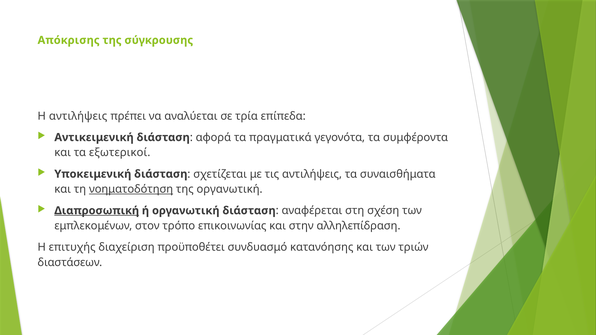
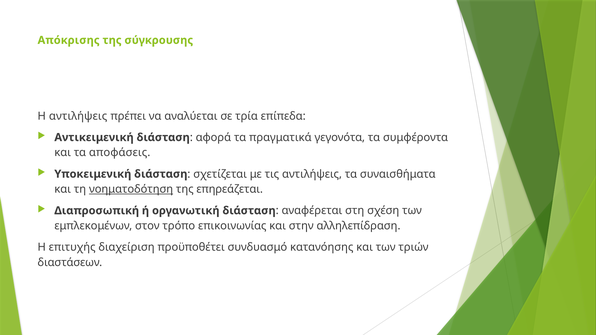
εξωτερικοί: εξωτερικοί -> αποφάσεις (120, 153)
της οργανωτική: οργανωτική -> επηρεάζεται (230, 189)
Διαπροσωπική underline: present -> none (97, 211)
